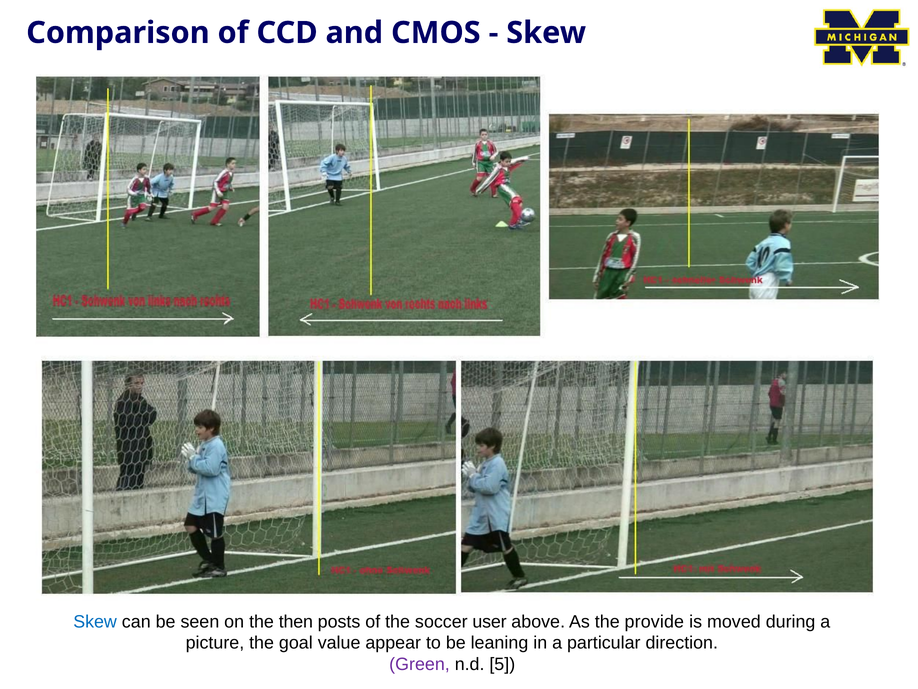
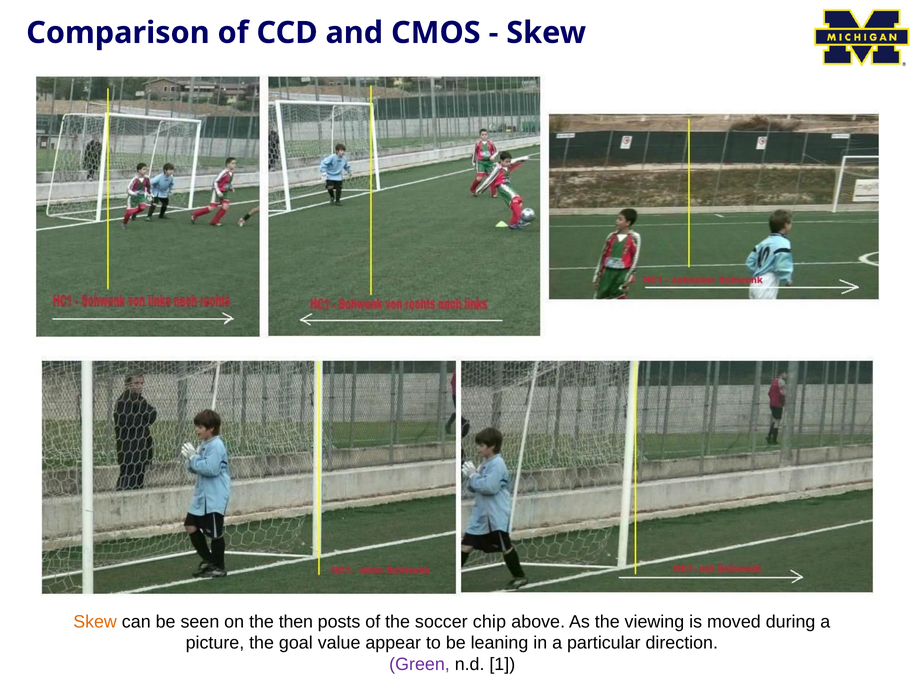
Skew colour: blue -> orange (95, 621)
user: user -> chip (489, 621)
provide: provide -> viewing (654, 621)
5: 5 -> 1 (502, 664)
